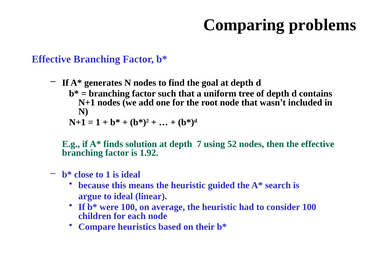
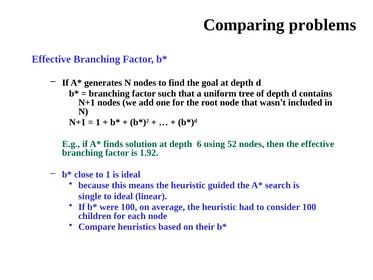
7: 7 -> 6 (199, 144)
argue: argue -> single (90, 196)
